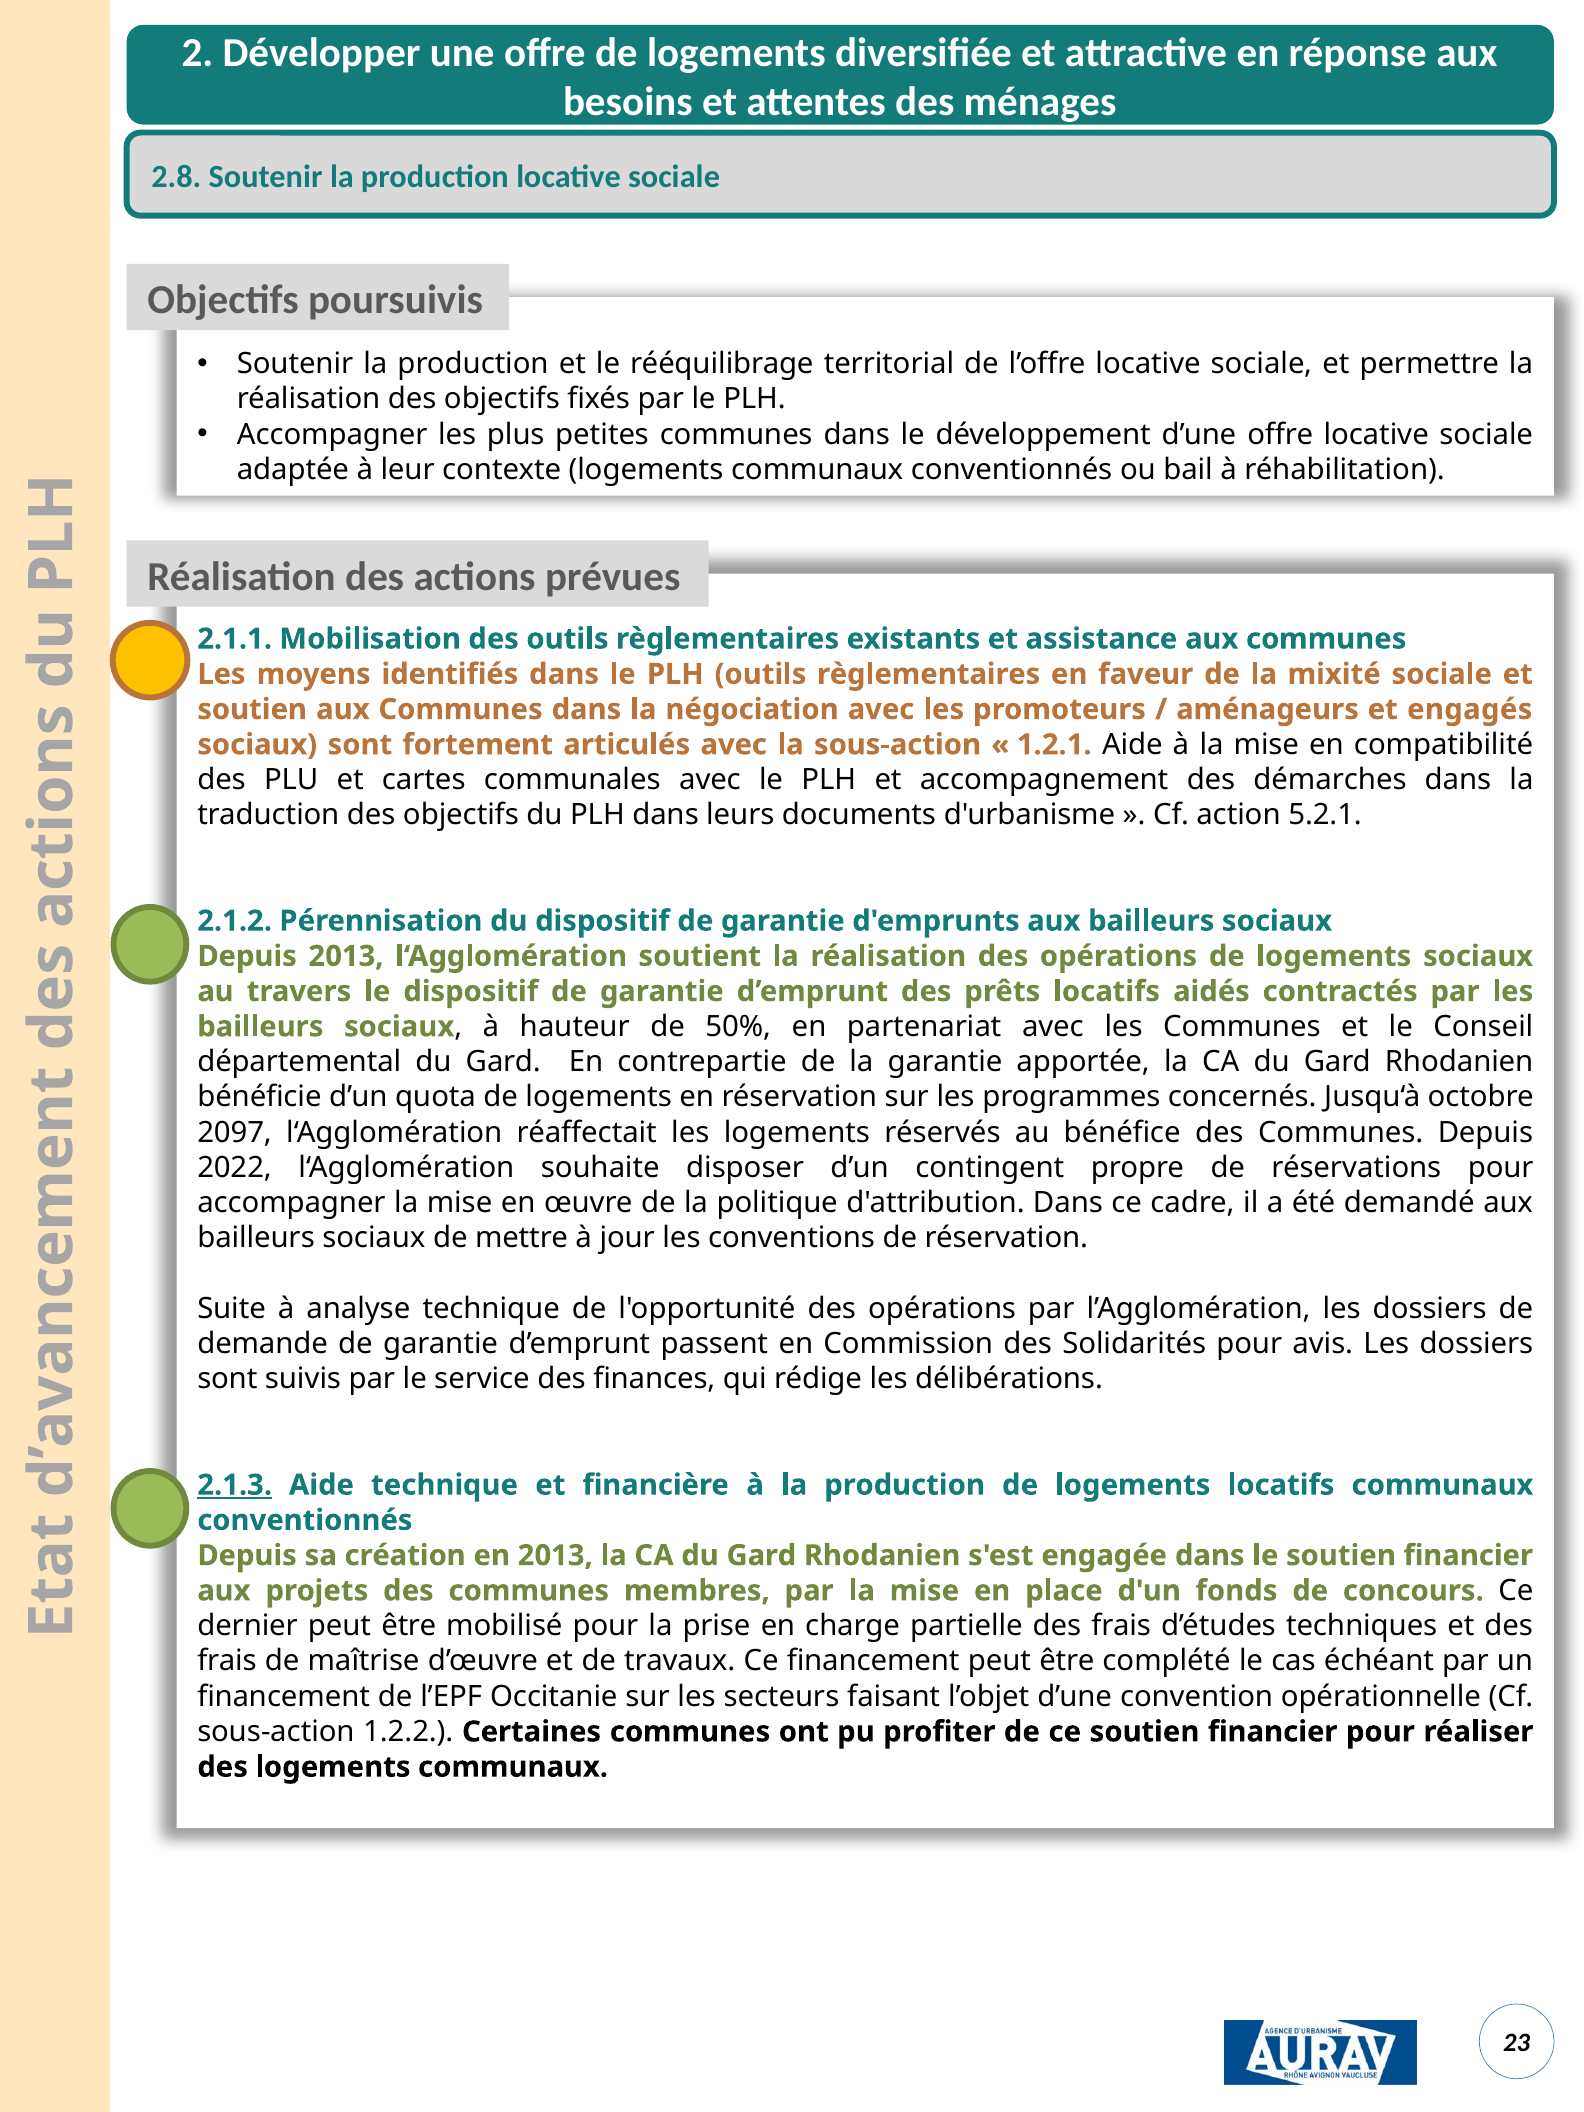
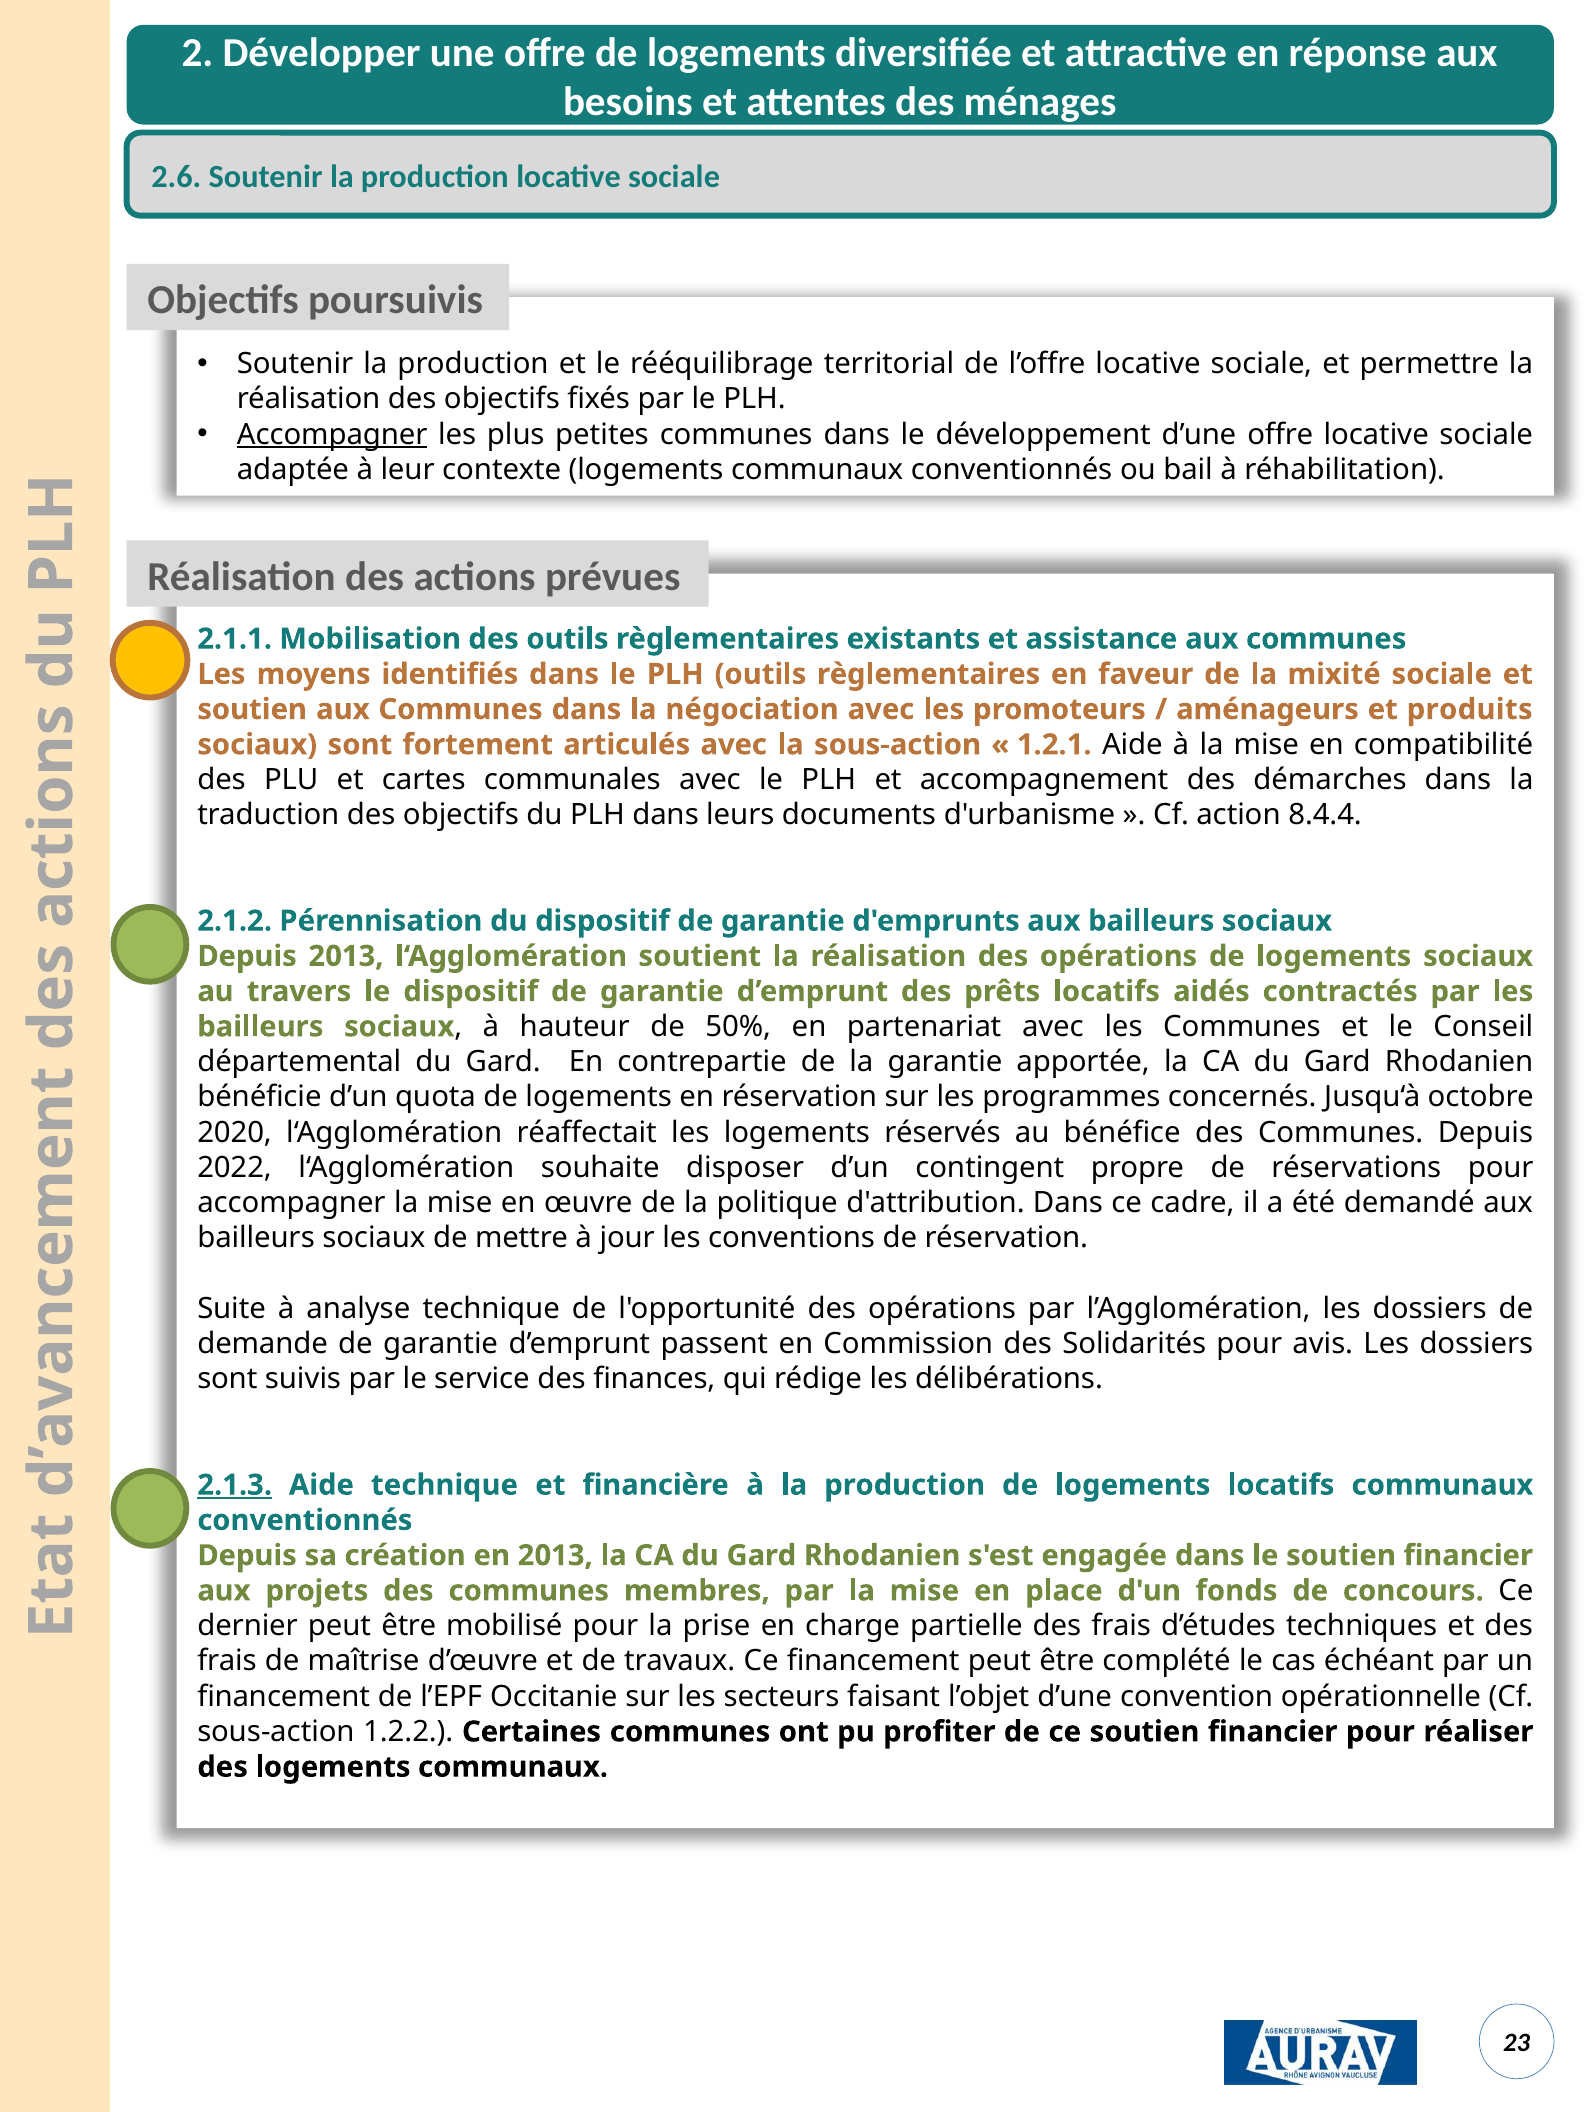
2.8: 2.8 -> 2.6 (176, 176)
Accompagner underline: none -> present (332, 435)
engagés: engagés -> produits (1470, 709)
5.2.1: 5.2.1 -> 8.4.4 (1325, 815)
2097: 2097 -> 2020 (235, 1132)
